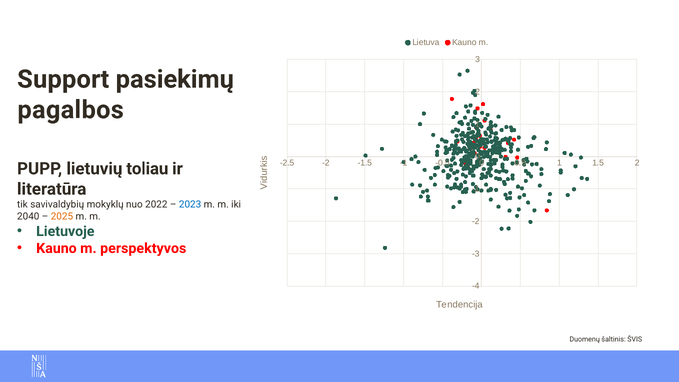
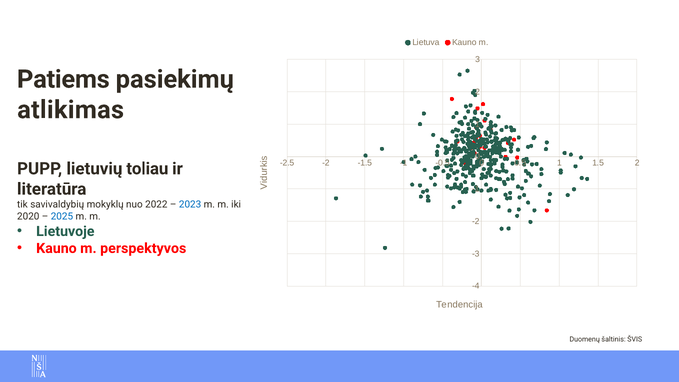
Support: Support -> Patiems (63, 79)
pagalbos: pagalbos -> atlikimas (71, 110)
2040: 2040 -> 2020 (28, 217)
2025 colour: orange -> blue (62, 217)
